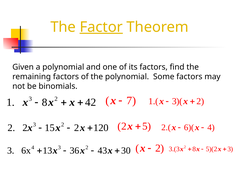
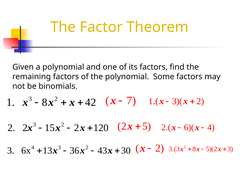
Factor underline: present -> none (101, 27)
